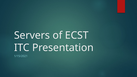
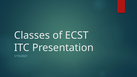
Servers: Servers -> Classes (32, 35)
